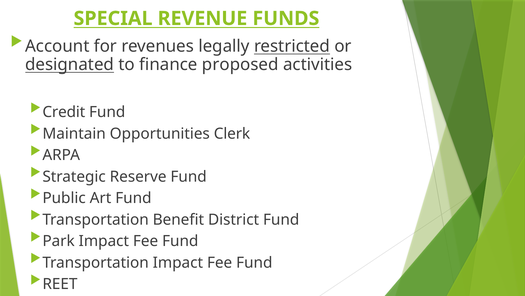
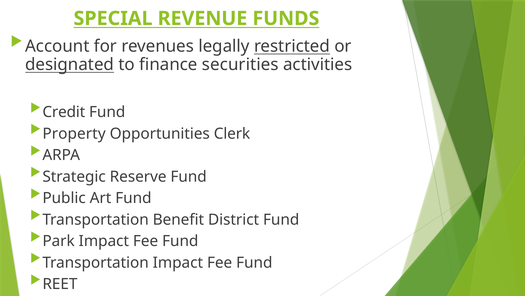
proposed: proposed -> securities (240, 64)
Maintain: Maintain -> Property (74, 133)
